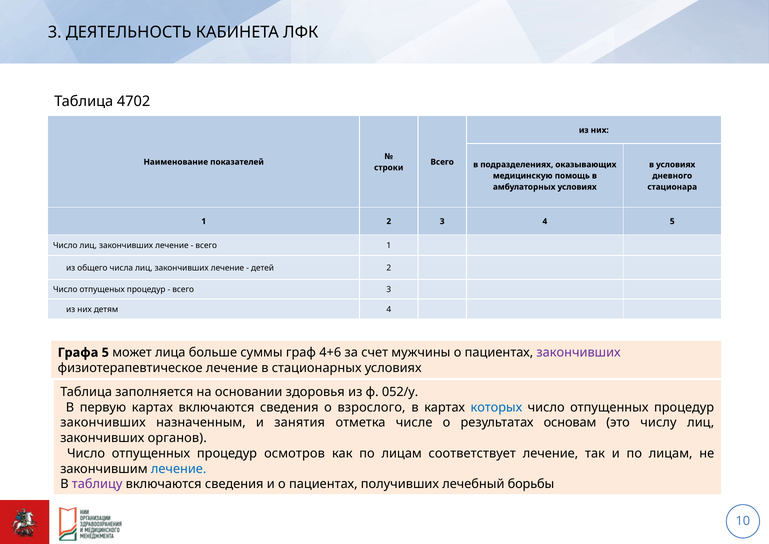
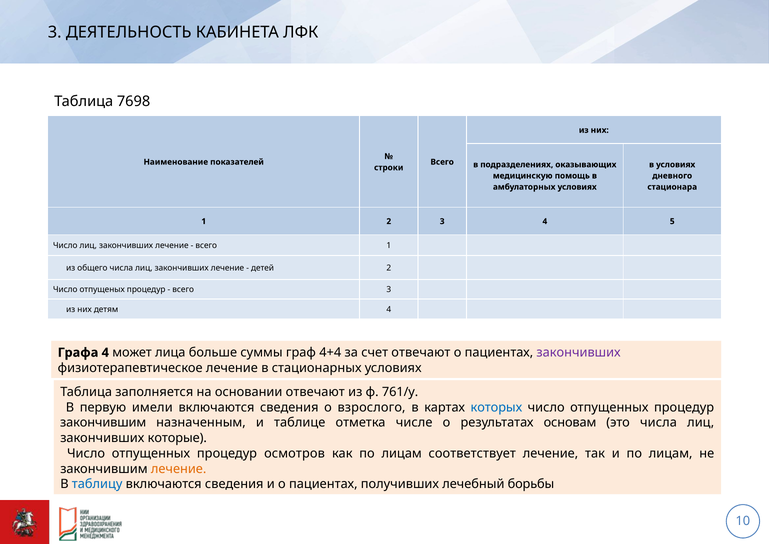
4702: 4702 -> 7698 (134, 102)
Графа 5: 5 -> 4 (105, 352)
4+6: 4+6 -> 4+4 (330, 352)
счет мужчины: мужчины -> отвечают (421, 352)
основании здоровья: здоровья -> отвечают (315, 392)
052/у: 052/у -> 761/у (400, 392)
первую картах: картах -> имели (152, 407)
закончивших: закончивших -> закончившим (103, 423)
занятия: занятия -> таблице (300, 423)
это числу: числу -> числа (658, 423)
органов: органов -> которые (177, 438)
лечение colour: blue -> orange (179, 469)
таблицу colour: purple -> blue (97, 484)
